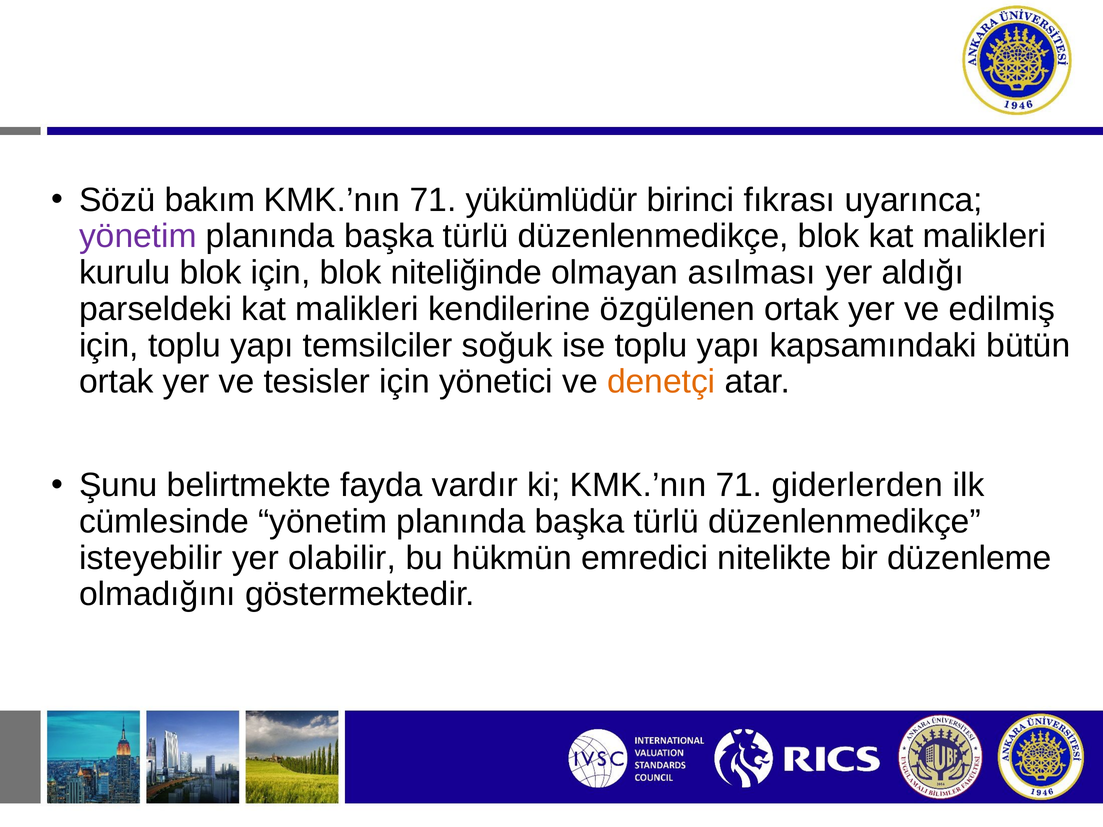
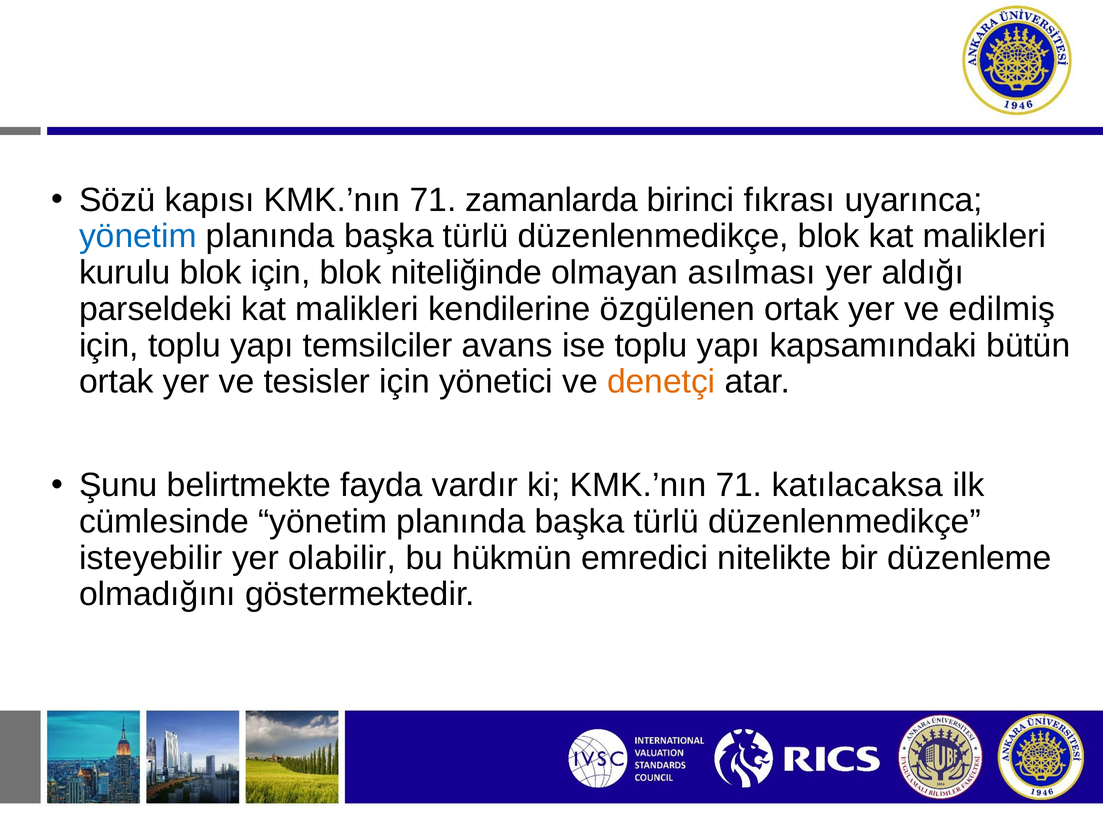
bakım: bakım -> kapısı (210, 200)
yükümlüdür: yükümlüdür -> zamanlarda (552, 200)
yönetim colour: purple -> blue (138, 236)
soğuk: soğuk -> avans (507, 346)
giderlerden: giderlerden -> katılacaksa (857, 485)
